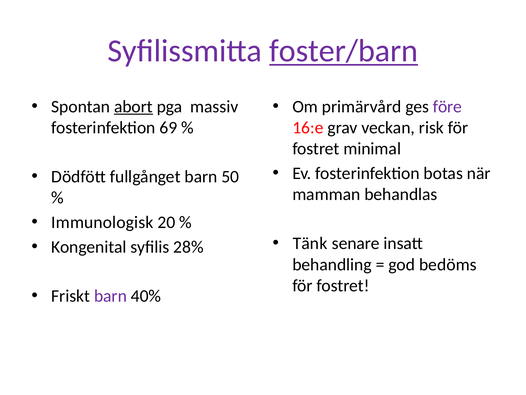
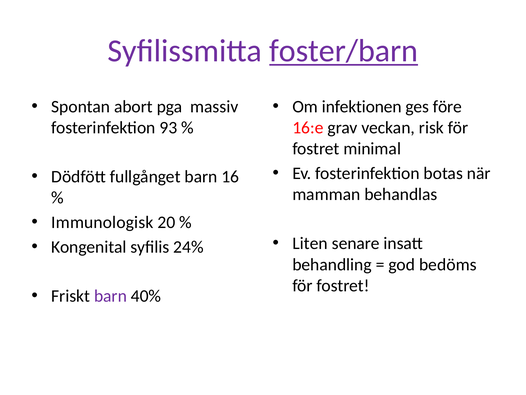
abort underline: present -> none (133, 106)
primärvård: primärvård -> infektionen (362, 106)
före colour: purple -> black (447, 106)
69: 69 -> 93 (168, 127)
50: 50 -> 16 (230, 177)
Tänk: Tänk -> Liten (310, 243)
28%: 28% -> 24% (188, 247)
